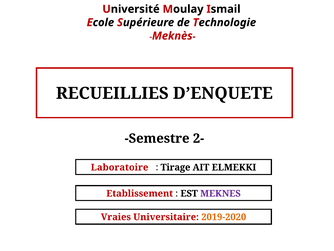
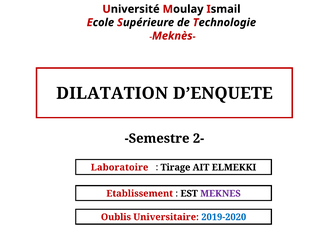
RECUEILLIES: RECUEILLIES -> DILATATION (112, 93)
Vraies: Vraies -> Oublis (116, 217)
2019-2020 colour: orange -> blue (224, 217)
